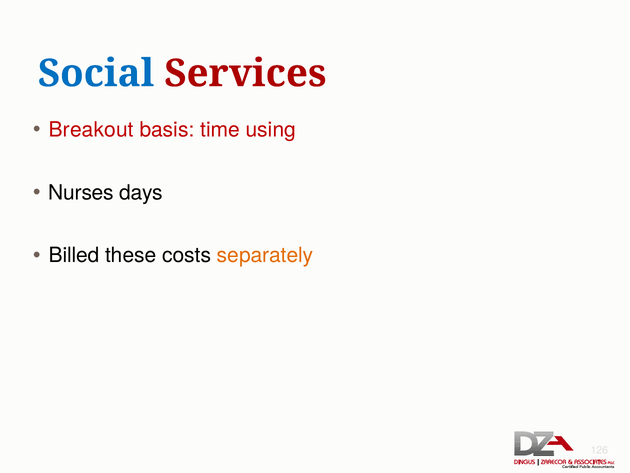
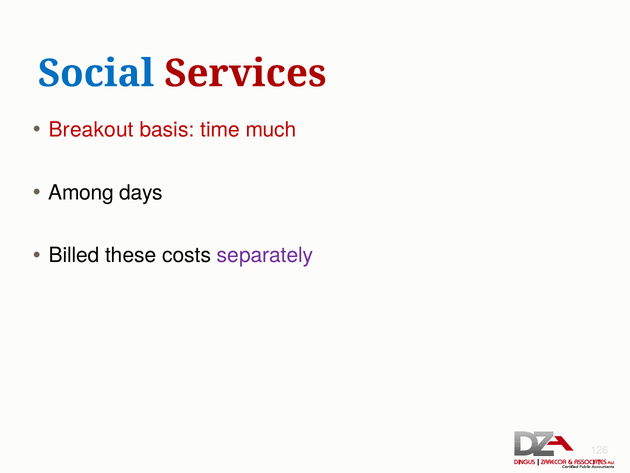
using: using -> much (271, 130)
Nurses: Nurses -> Among (81, 192)
separately colour: orange -> purple (265, 255)
